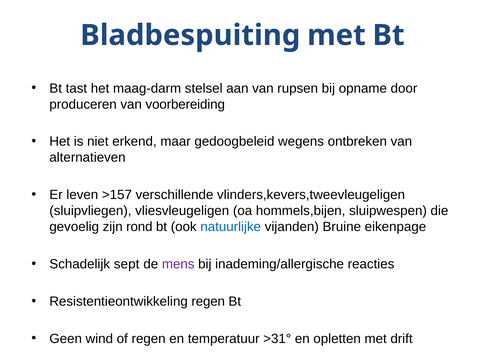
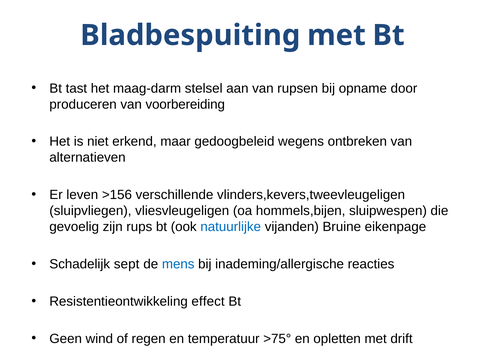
>157: >157 -> >156 (117, 195)
rond: rond -> rups (139, 227)
mens colour: purple -> blue (178, 264)
Resistentieontwikkeling regen: regen -> effect (208, 302)
>31°: >31° -> >75° (277, 339)
